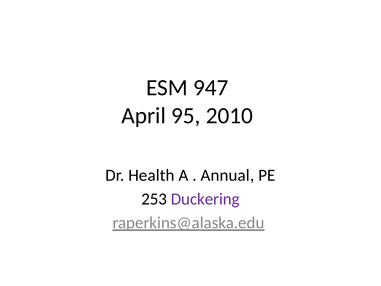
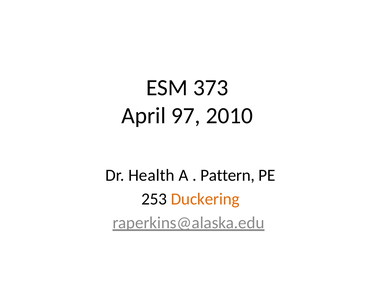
947: 947 -> 373 (211, 88)
95: 95 -> 97 (186, 116)
Annual: Annual -> Pattern (228, 175)
Duckering colour: purple -> orange (205, 199)
